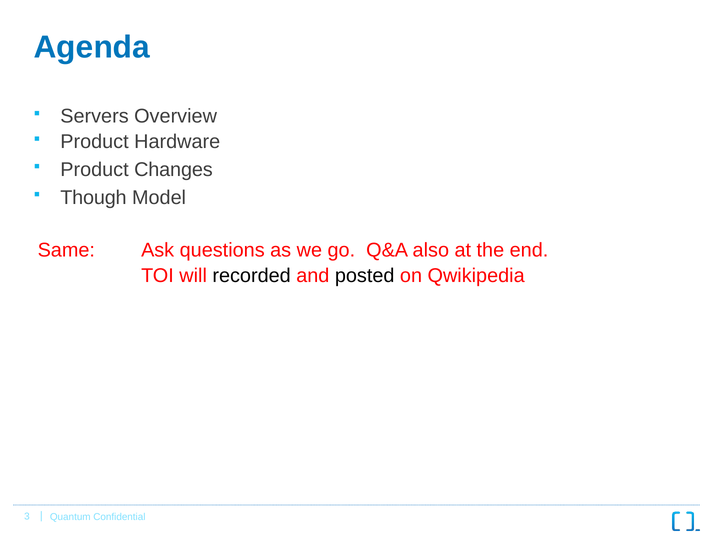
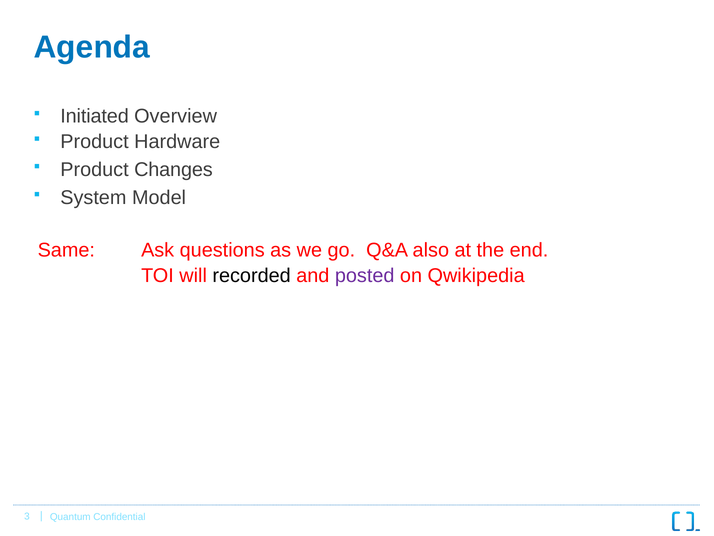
Servers: Servers -> Initiated (95, 116)
Though: Though -> System (93, 197)
posted colour: black -> purple (365, 276)
